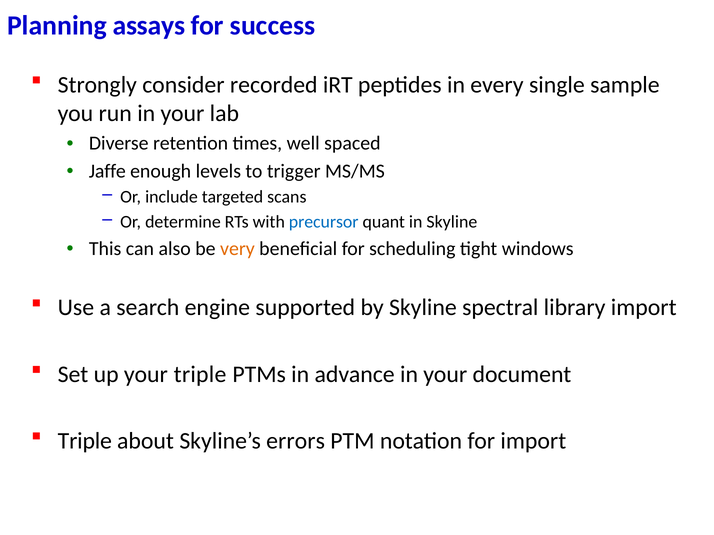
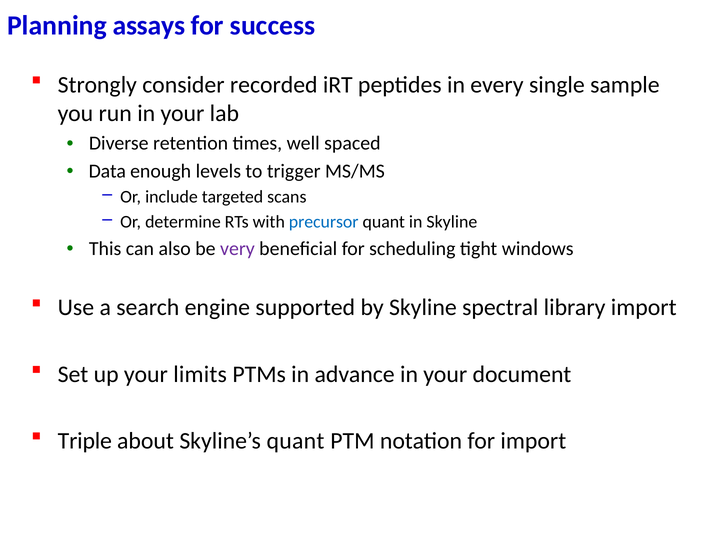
Jaffe: Jaffe -> Data (107, 171)
very colour: orange -> purple (237, 249)
your triple: triple -> limits (200, 375)
Skyline’s errors: errors -> quant (295, 441)
